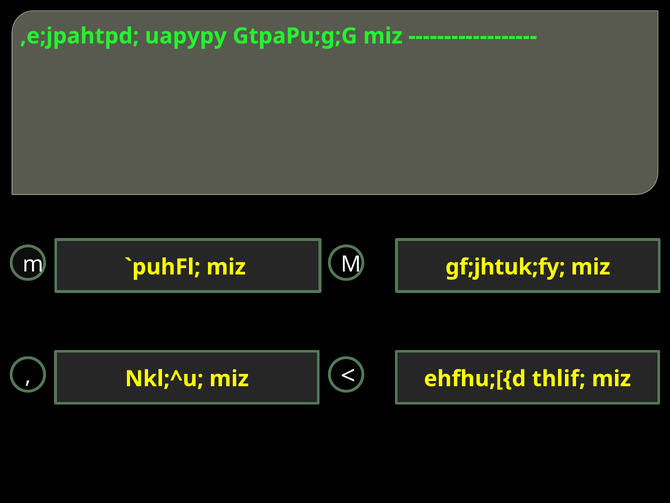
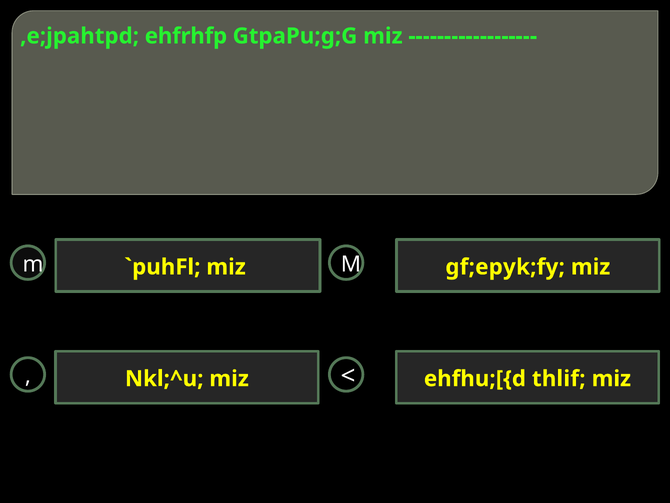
uapypy: uapypy -> ehfrhfp (186, 36)
gf;jhtuk;fy: gf;jhtuk;fy -> gf;epyk;fy (505, 267)
